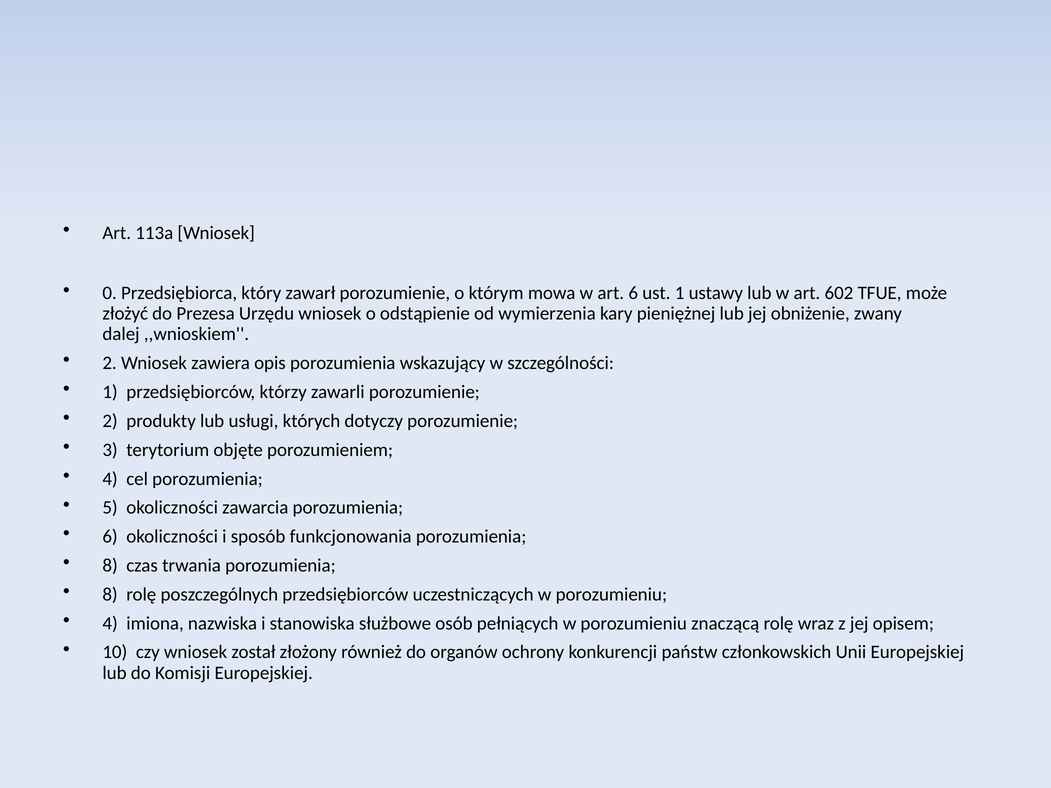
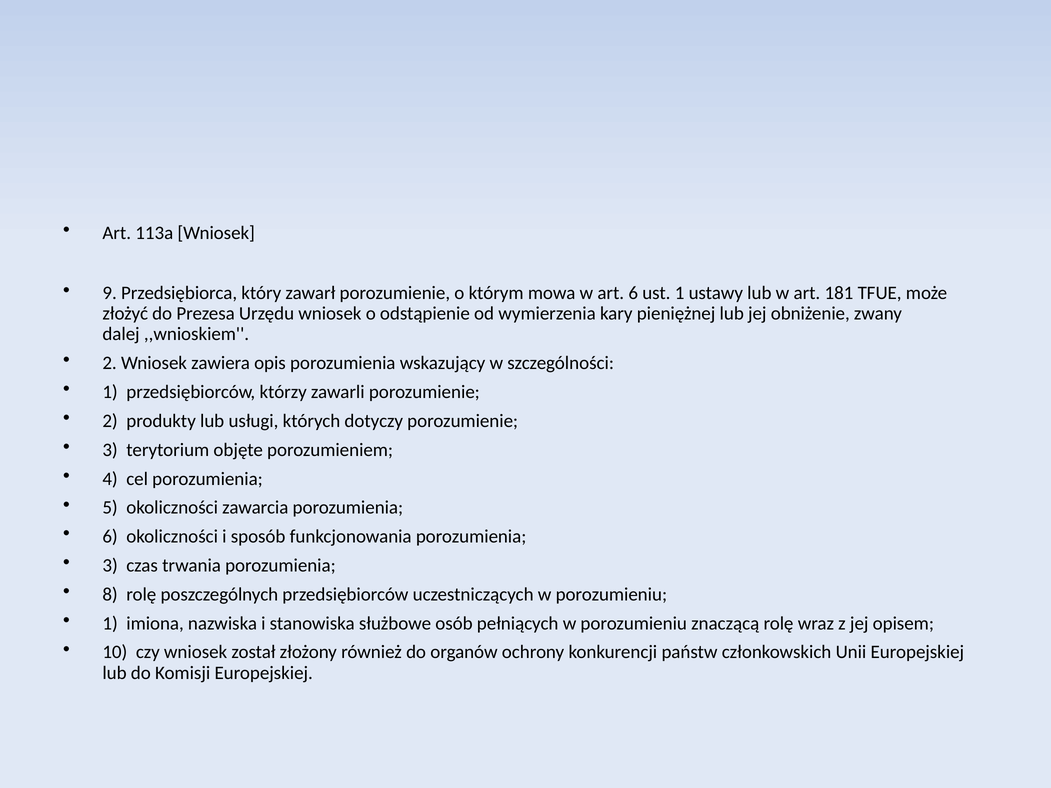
0: 0 -> 9 (110, 293)
602: 602 -> 181 (839, 293)
8: 8 -> 3 (110, 566)
4: 4 -> 1 (110, 624)
